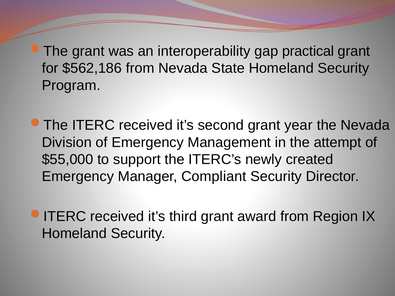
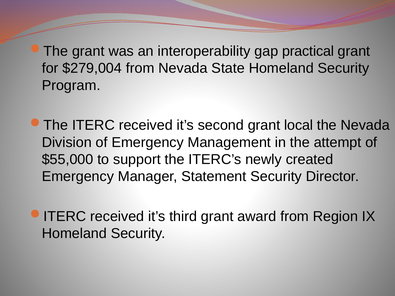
$562,186: $562,186 -> $279,004 (92, 68)
year: year -> local (299, 125)
Compliant: Compliant -> Statement (214, 177)
